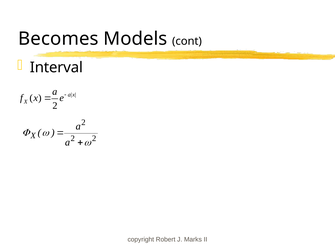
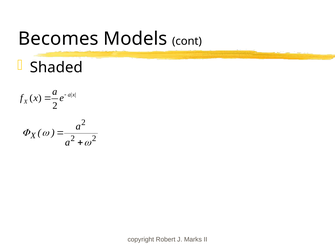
Interval: Interval -> Shaded (56, 67)
